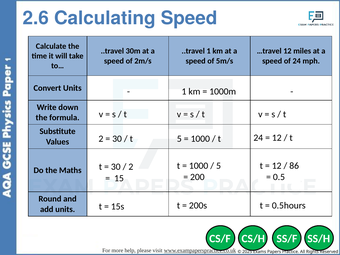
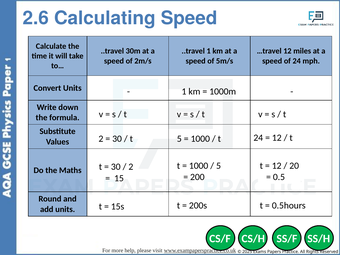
86: 86 -> 20 (294, 166)
